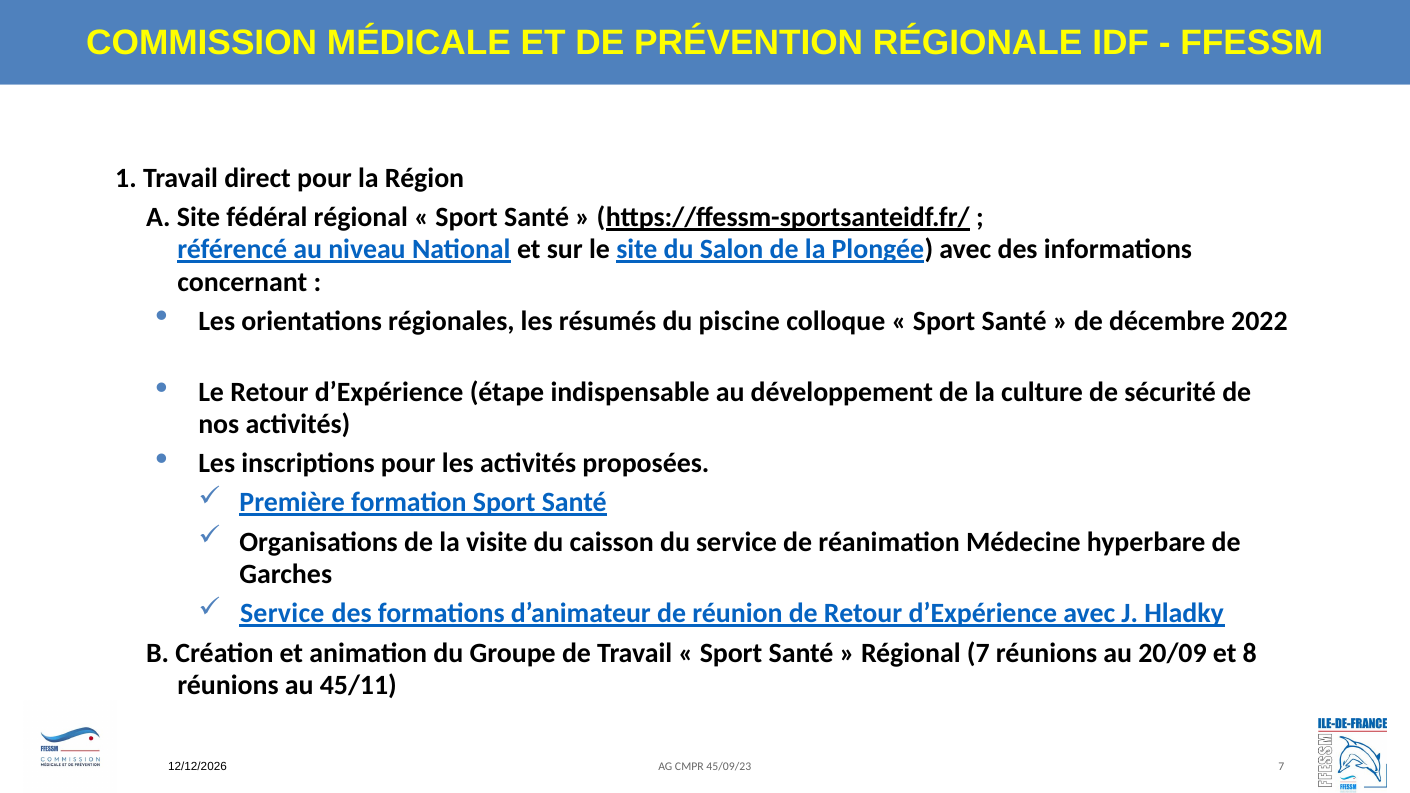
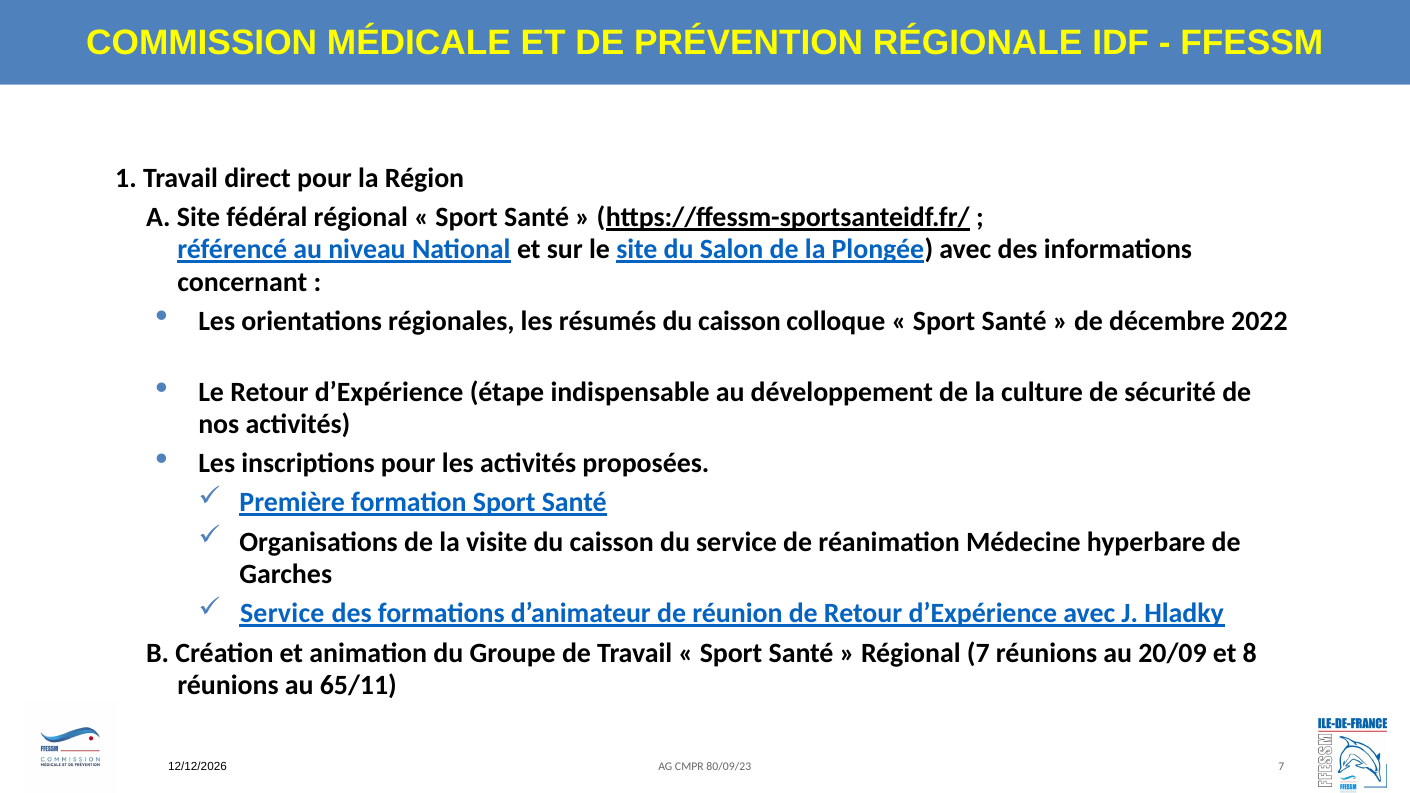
résumés du piscine: piscine -> caisson (740, 321)
45/11: 45/11 -> 65/11 (358, 685)
45/09/23: 45/09/23 -> 80/09/23 (729, 766)
